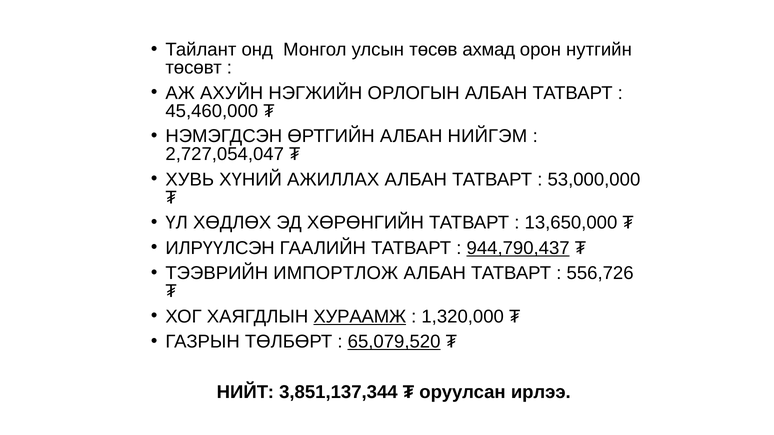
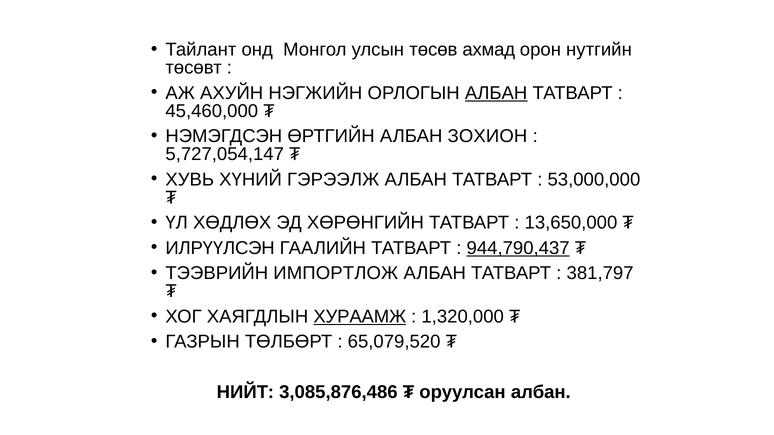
АЛБАН underline: none -> present (496, 93)
НИЙГЭМ: НИЙГЭМ -> ЗОХИОН (487, 136)
2,727,054,047: 2,727,054,047 -> 5,727,054,147 (225, 154)
АЖИЛЛАХ: АЖИЛЛАХ -> ГЭРЭЭЛЖ (333, 180)
556,726: 556,726 -> 381,797 (600, 273)
65,079,520 underline: present -> none (394, 342)
3,851,137,344: 3,851,137,344 -> 3,085,876,486 (338, 392)
оруулсан ирлээ: ирлээ -> албан (541, 392)
